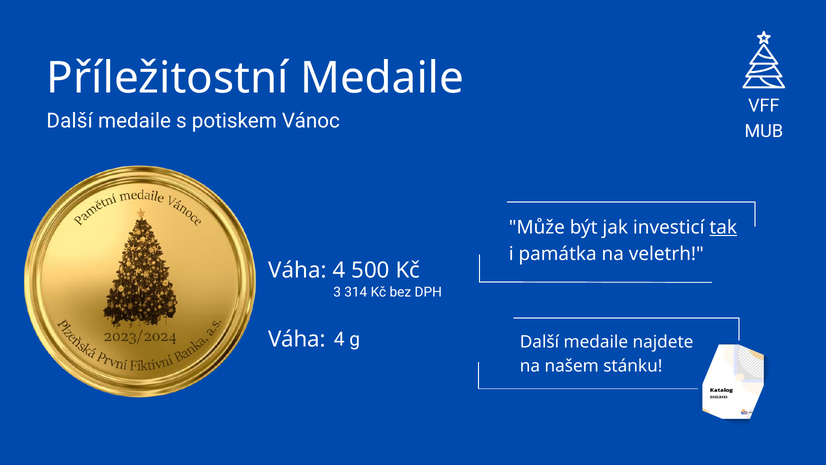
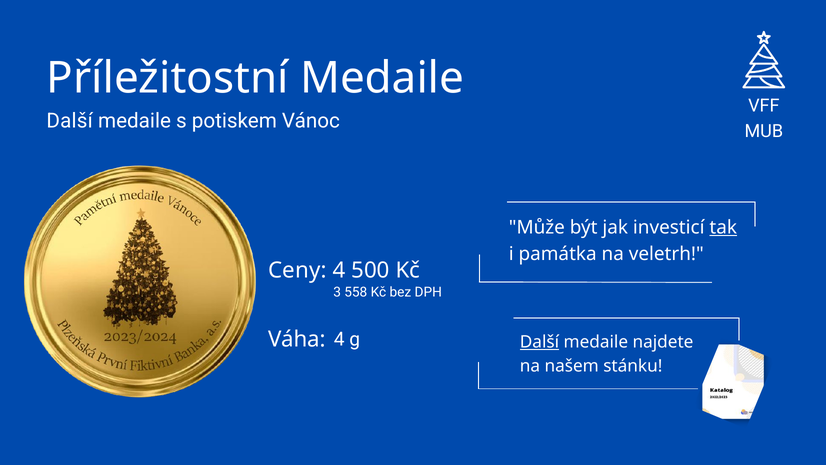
Váha: Váha -> Ceny (297, 270)
314: 314 -> 558 (356, 292)
Další underline: none -> present (539, 342)
